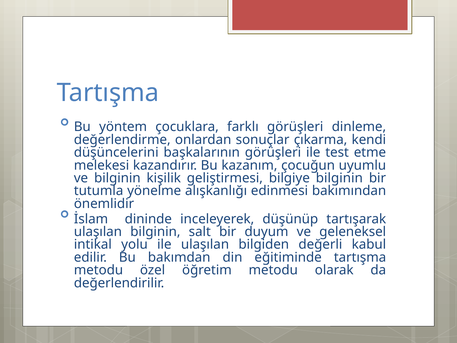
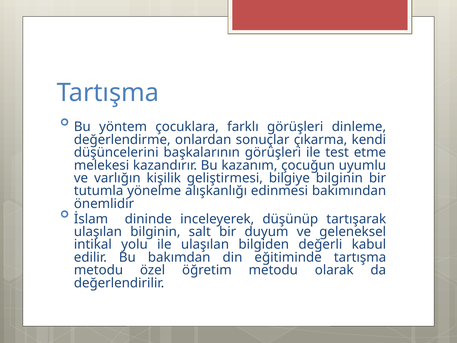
ve bilginin: bilginin -> varlığın (117, 178)
